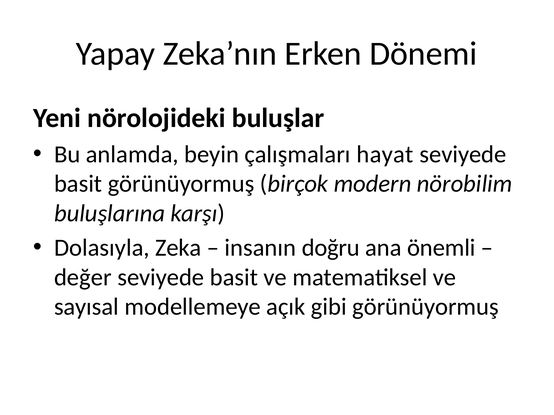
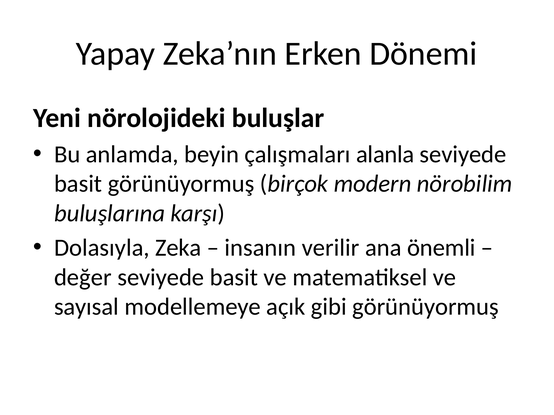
hayat: hayat -> alanla (385, 154)
doğru: doğru -> verilir (331, 248)
